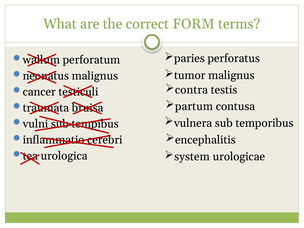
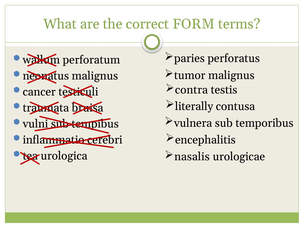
partum: partum -> literally (194, 106)
system: system -> nasalis (192, 157)
